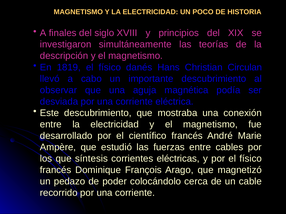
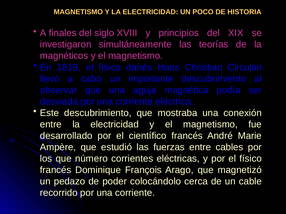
descripción: descripción -> magnéticos (64, 56)
síntesis: síntesis -> número (91, 159)
